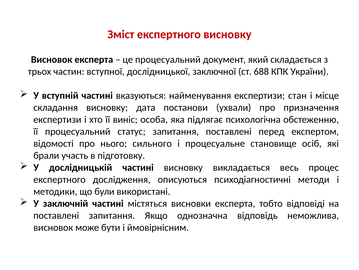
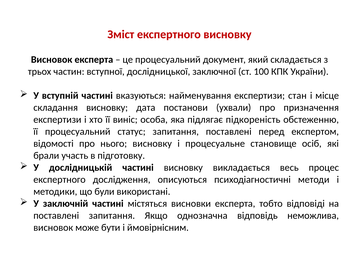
688: 688 -> 100 (261, 71)
психологічна: психологічна -> підкореність (253, 119)
нього сильного: сильного -> висновку (152, 143)
